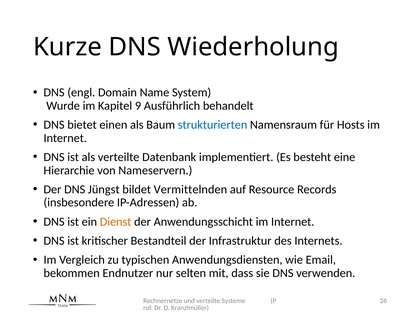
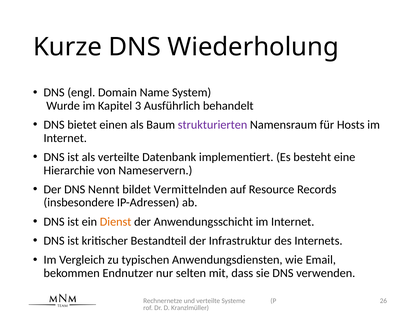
9: 9 -> 3 (138, 106)
strukturierten colour: blue -> purple (213, 125)
Jüngst: Jüngst -> Nennt (104, 189)
